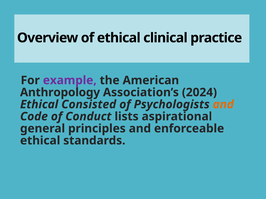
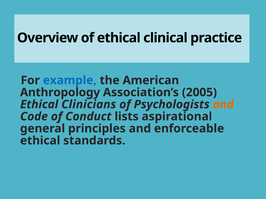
example colour: purple -> blue (70, 81)
2024: 2024 -> 2005 (199, 93)
Consisted: Consisted -> Clinicians (89, 105)
